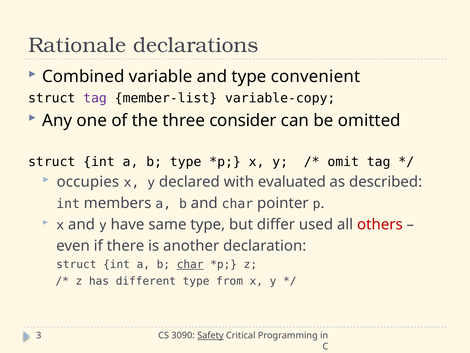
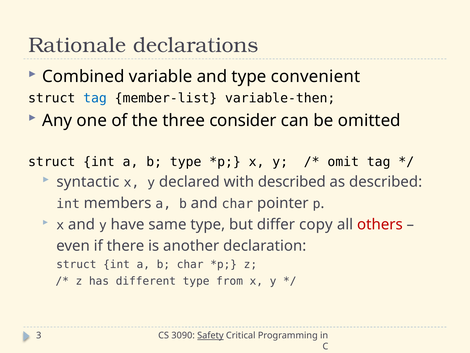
tag colour: purple -> blue (95, 98)
variable-copy: variable-copy -> variable-then (280, 98)
occupies: occupies -> syntactic (88, 182)
with evaluated: evaluated -> described (292, 182)
used: used -> copy (316, 224)
char underline: present -> none (190, 264)
